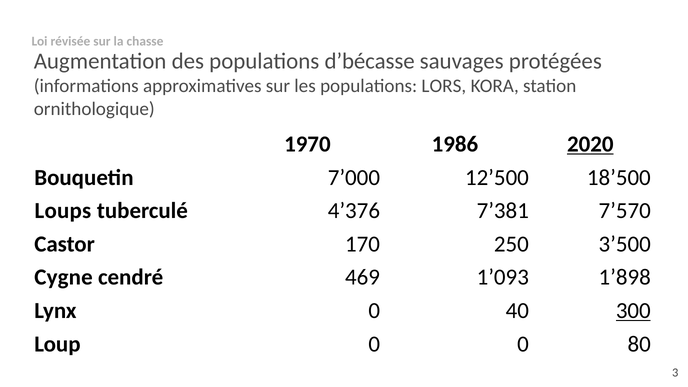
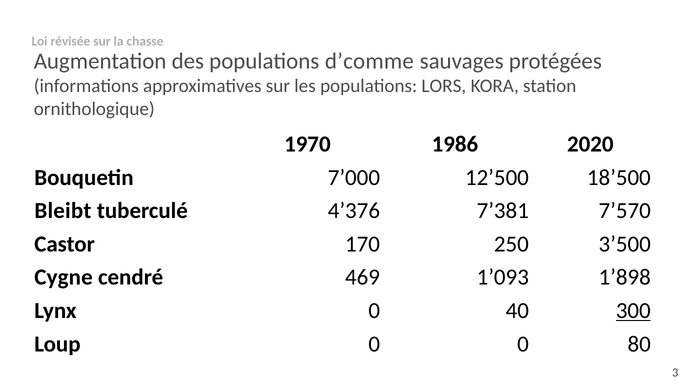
d’bécasse: d’bécasse -> d’comme (369, 61)
2020 underline: present -> none (590, 144)
Loups: Loups -> Bleibt (63, 211)
